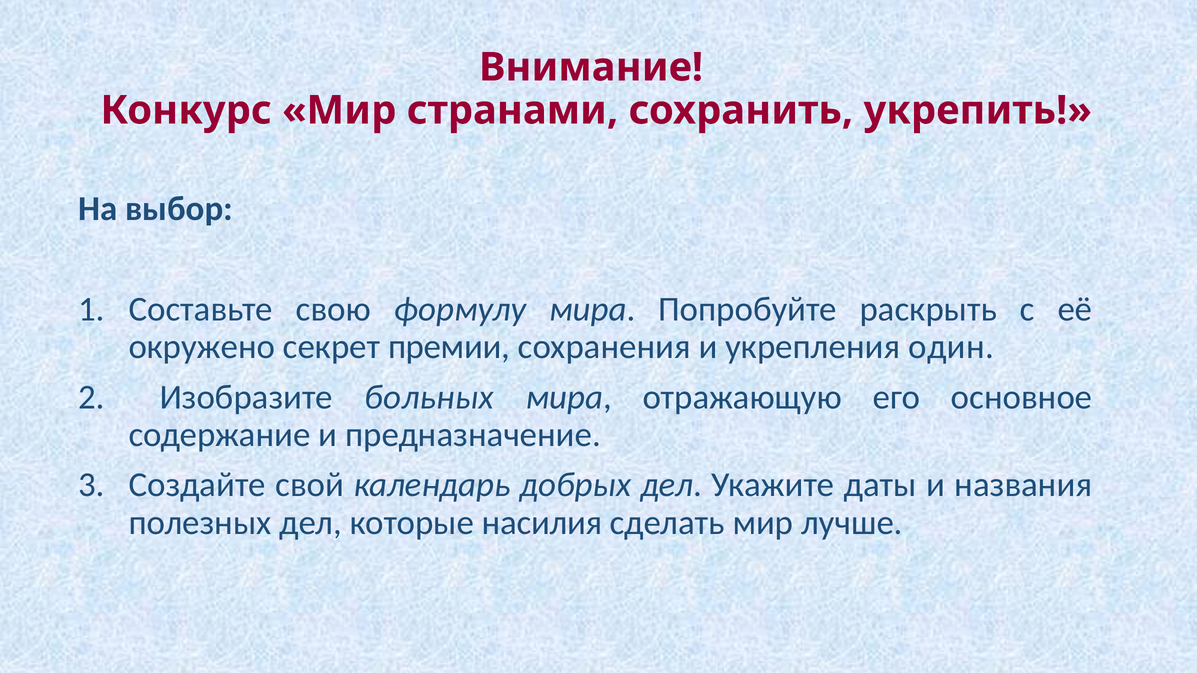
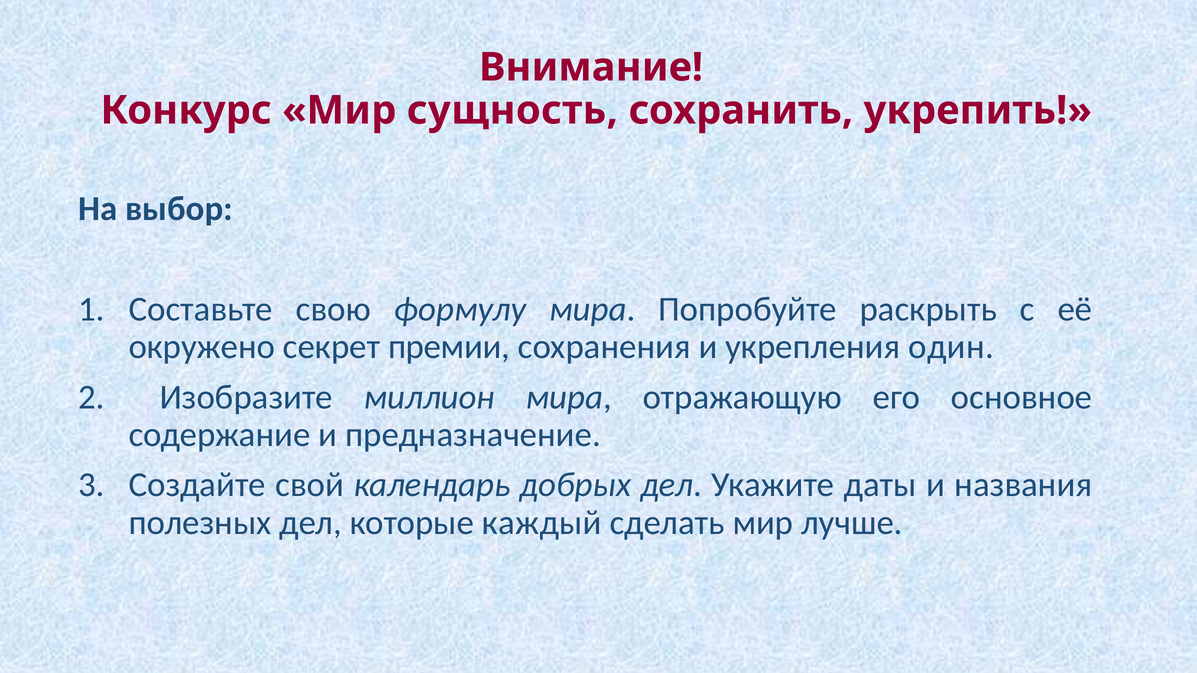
странами: странами -> сущность (512, 110)
больных: больных -> миллион (429, 397)
насилия: насилия -> каждый (542, 523)
